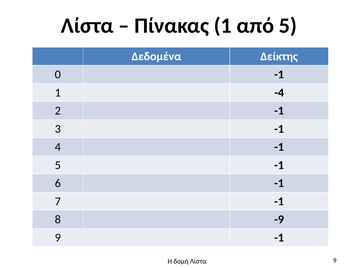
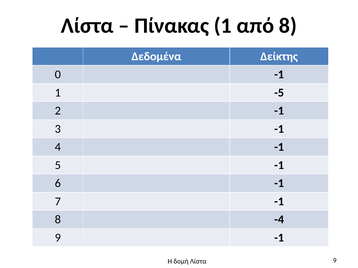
από 5: 5 -> 8 (288, 26)
-4: -4 -> -5 (279, 93)
-9: -9 -> -4 (279, 220)
